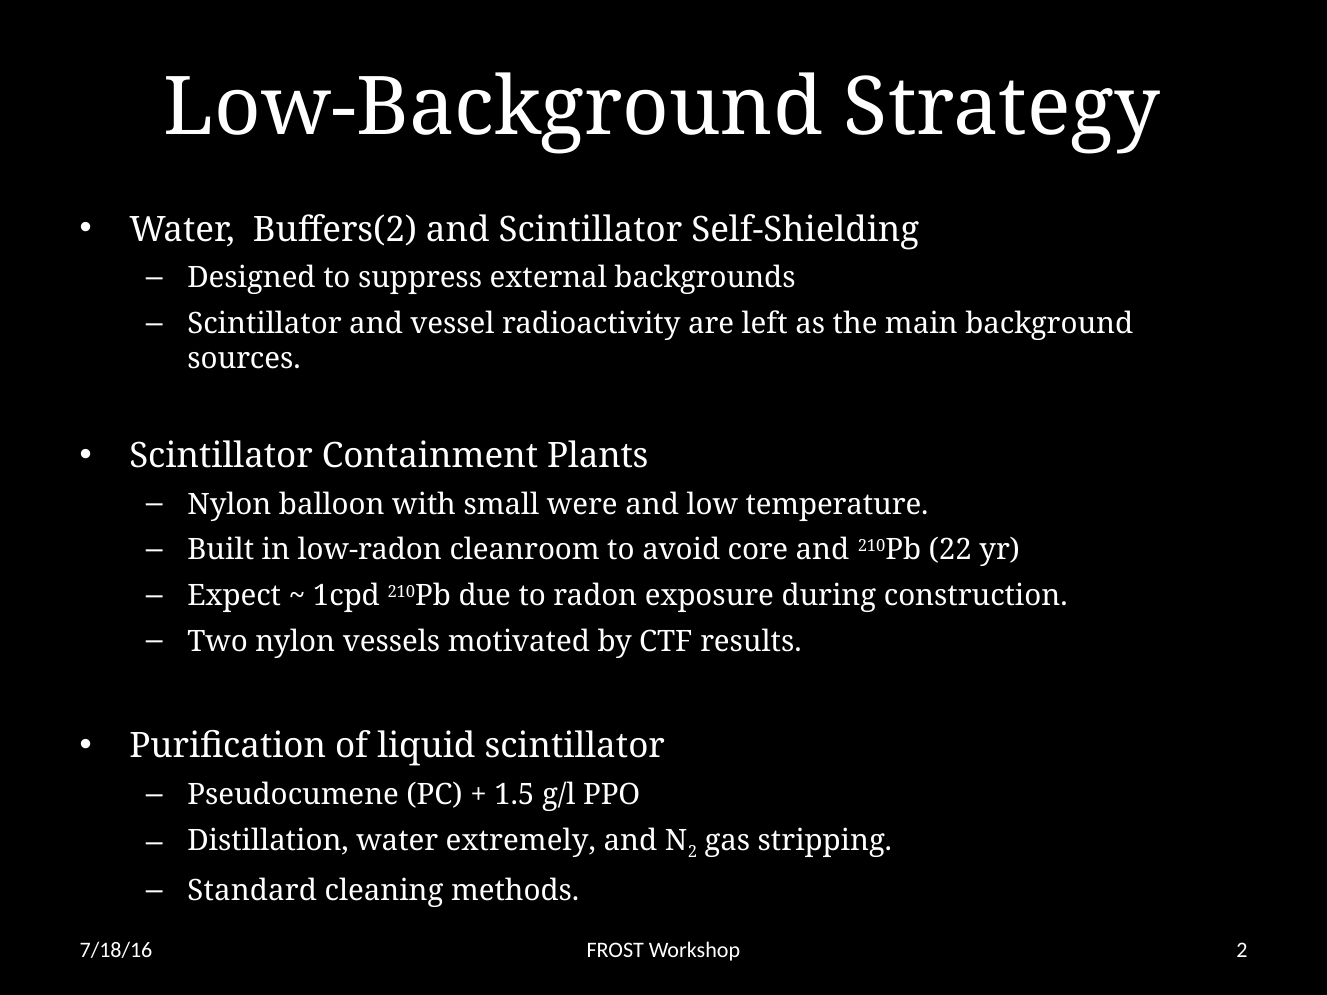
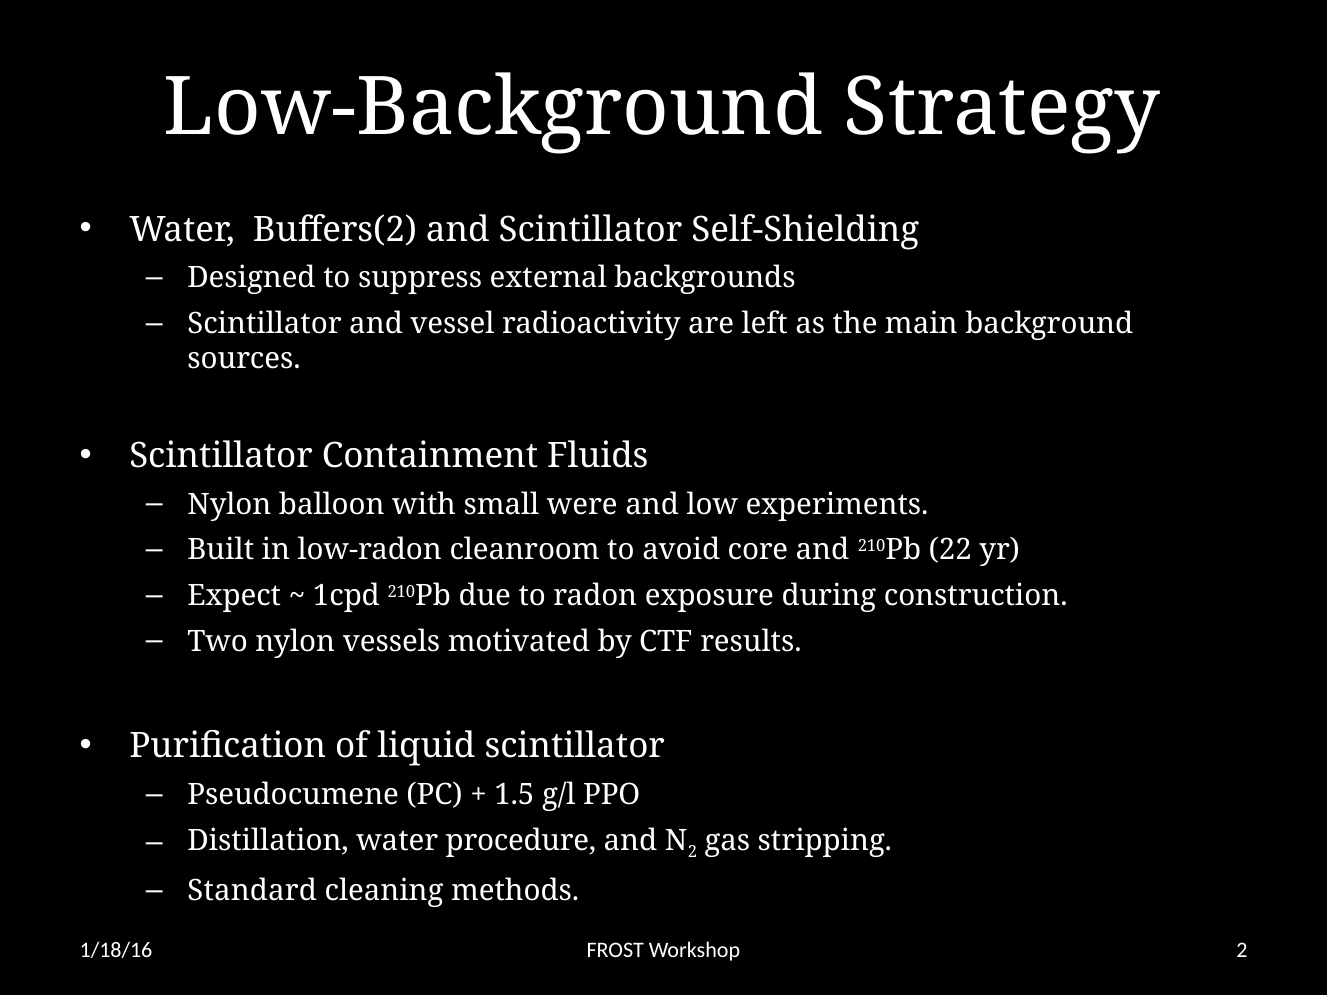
Plants: Plants -> Fluids (598, 456)
temperature: temperature -> experiments (837, 505)
extremely: extremely -> procedure (521, 841)
7/18/16: 7/18/16 -> 1/18/16 (116, 950)
